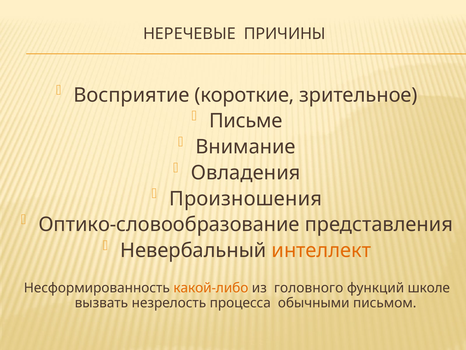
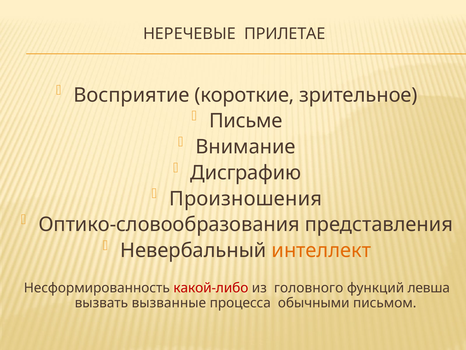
ПРИЧИНЫ: ПРИЧИНЫ -> ПРИЛЕТАЕ (285, 34)
Овладения: Овладения -> Дисграфию (246, 173)
Оптико-словообразование: Оптико-словообразование -> Оптико-словообразования (169, 224)
какой-либо colour: orange -> red (211, 288)
школе: школе -> левша (429, 288)
незрелость: незрелость -> вызванные (169, 302)
